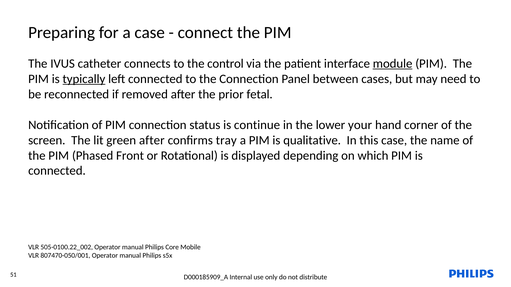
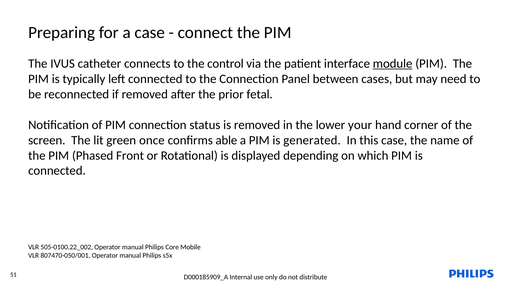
typically underline: present -> none (84, 79)
is continue: continue -> removed (257, 125)
green after: after -> once (152, 140)
tray: tray -> able (226, 140)
qualitative: qualitative -> generated (312, 140)
